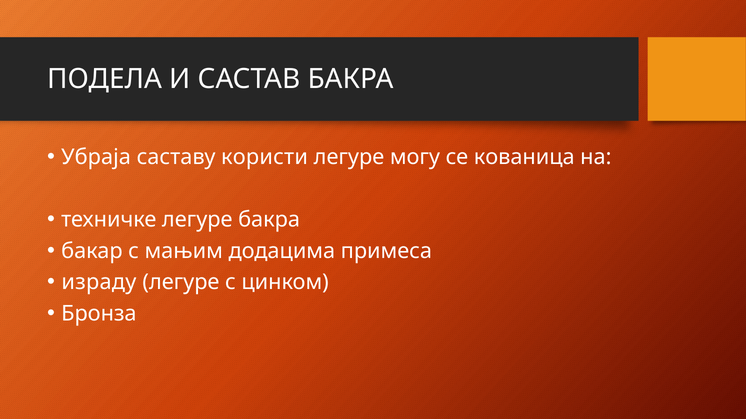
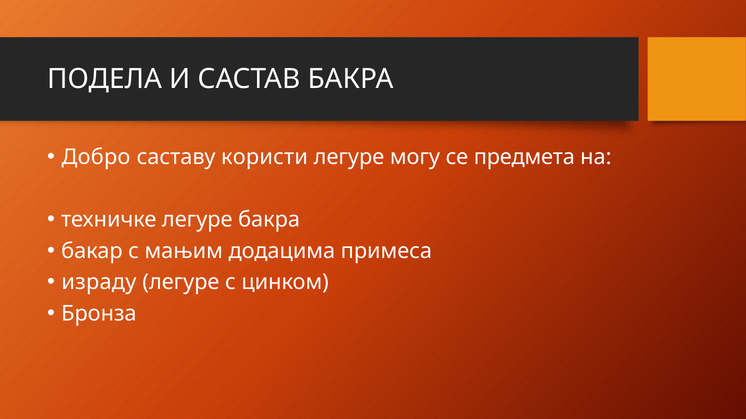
Убраја: Убраја -> Добро (96, 157)
кованица: кованица -> предмета (524, 157)
